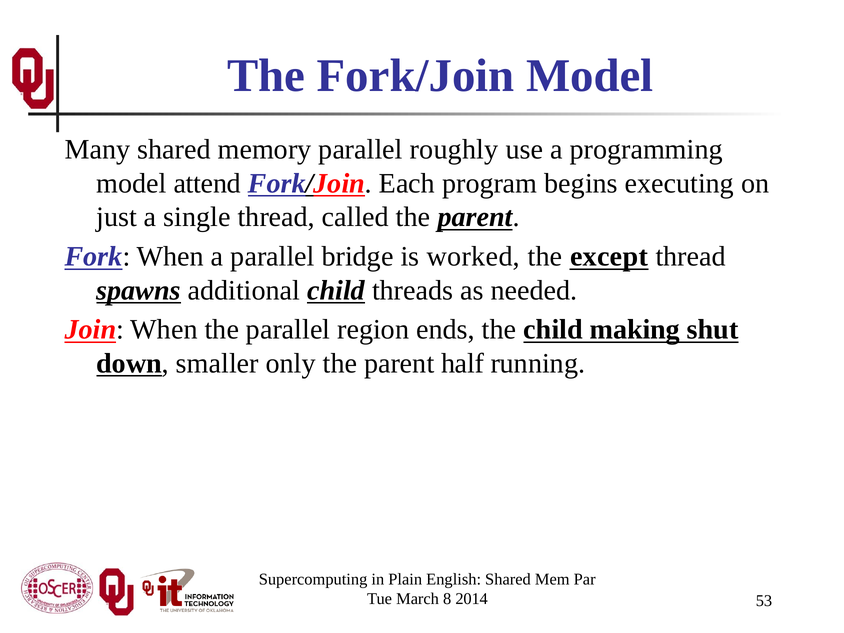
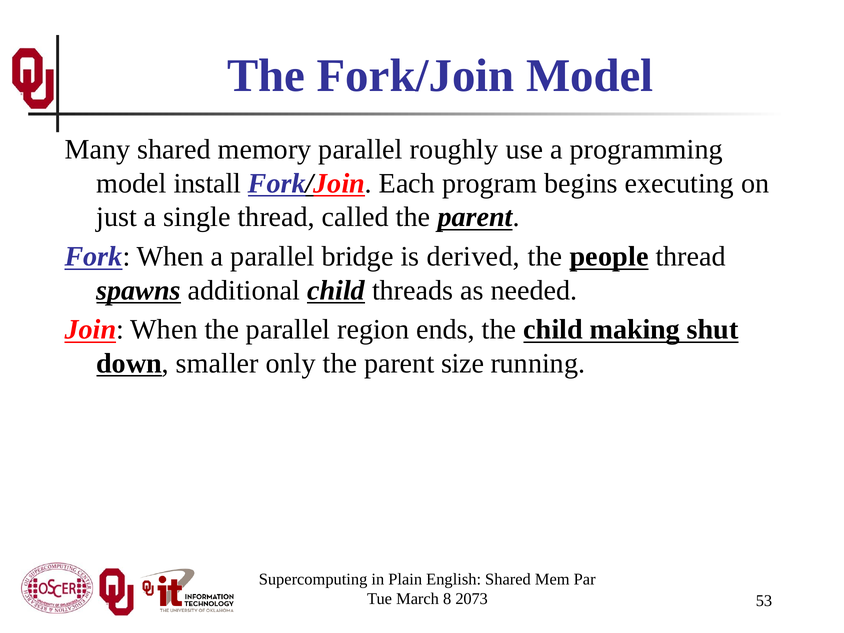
attend: attend -> install (207, 183)
worked: worked -> derived (473, 257)
except: except -> people (609, 257)
half: half -> size (463, 363)
2014: 2014 -> 2073 (472, 599)
